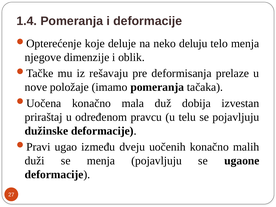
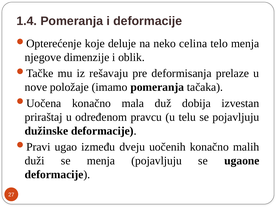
deluju: deluju -> celina (193, 44)
